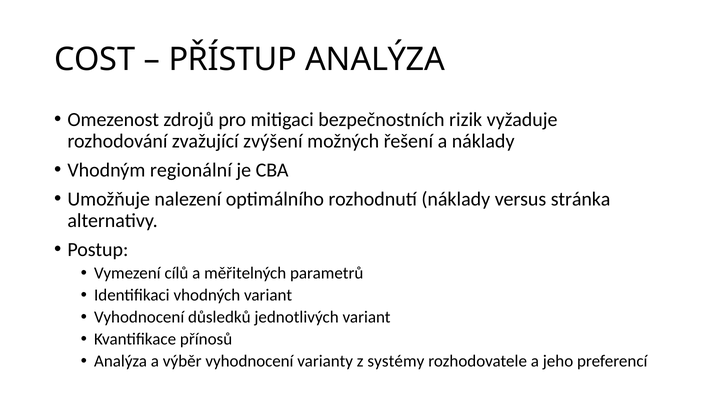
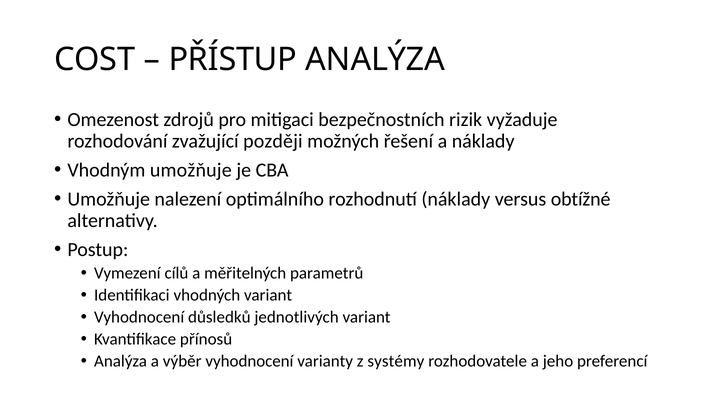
zvýšení: zvýšení -> později (273, 141)
Vhodným regionální: regionální -> umožňuje (191, 170)
stránka: stránka -> obtížné (581, 199)
